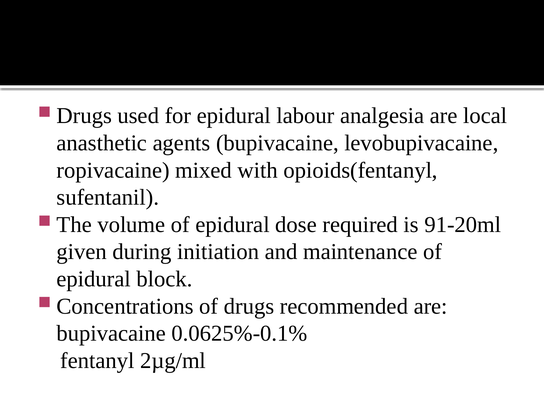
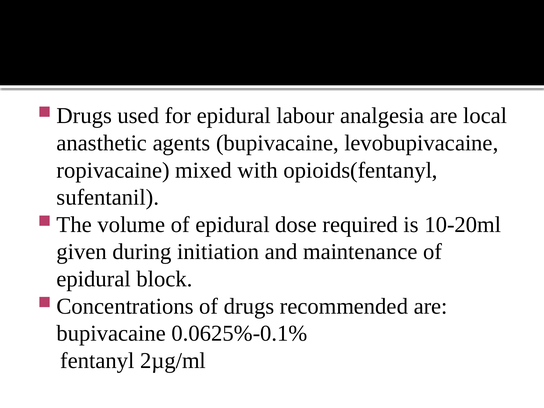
91-20ml: 91-20ml -> 10-20ml (463, 225)
